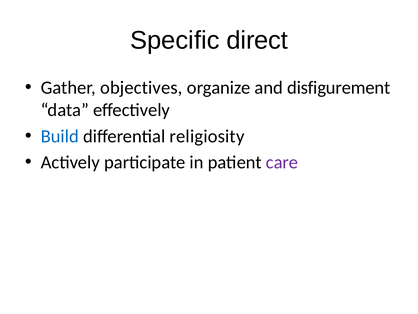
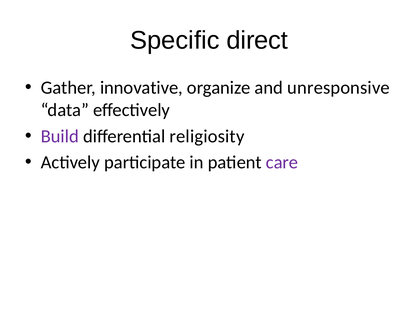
objectives: objectives -> innovative (141, 88)
disfigurement: disfigurement -> unresponsive (339, 88)
Build colour: blue -> purple (60, 136)
